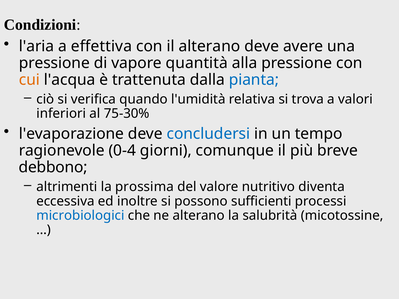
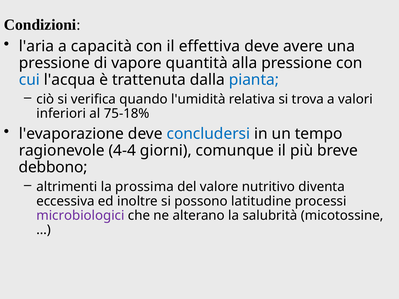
effettiva: effettiva -> capacità (101, 46)
il alterano: alterano -> effettiva (209, 46)
cui colour: orange -> blue (29, 80)
75-30%: 75-30% -> 75-18% (127, 114)
0-4: 0-4 -> 4-4 (122, 151)
sufficienti: sufficienti -> latitudine (261, 201)
microbiologici colour: blue -> purple (80, 216)
